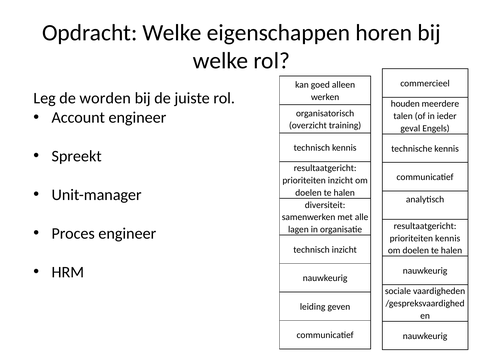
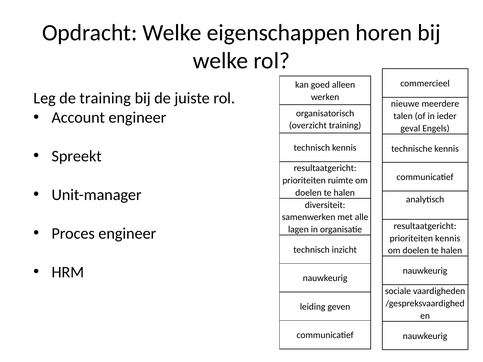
de worden: worden -> training (105, 98)
houden: houden -> nieuwe (405, 104)
prioriteiten inzicht: inzicht -> ruimte (341, 181)
